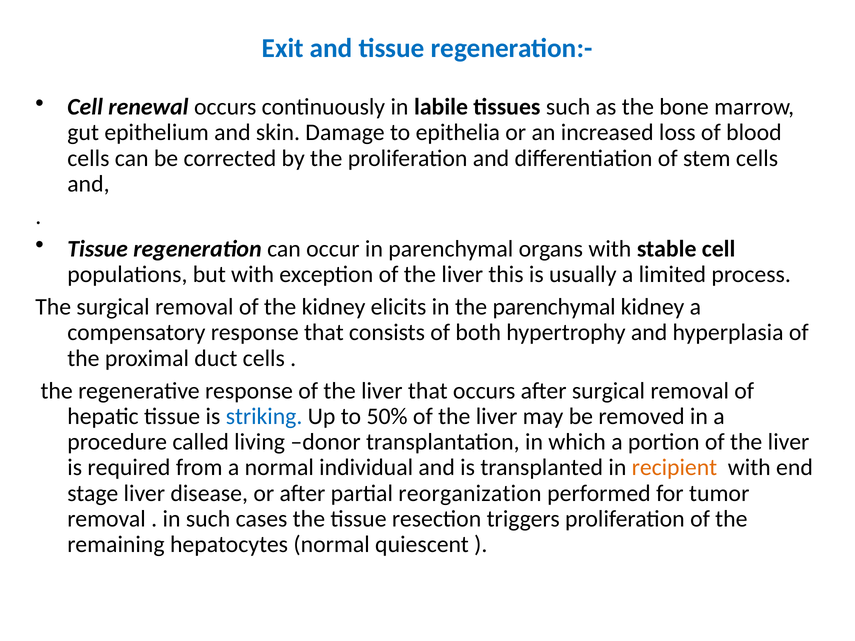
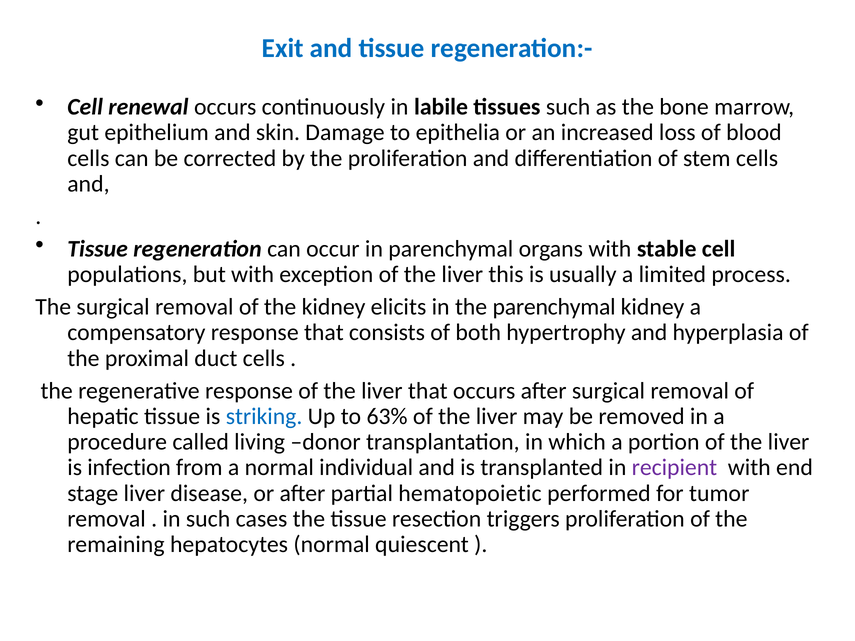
50%: 50% -> 63% (387, 417)
required: required -> infection (129, 468)
recipient colour: orange -> purple (674, 468)
reorganization: reorganization -> hematopoietic (470, 493)
